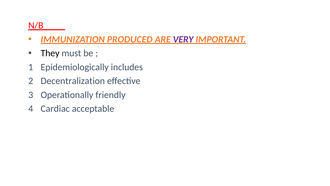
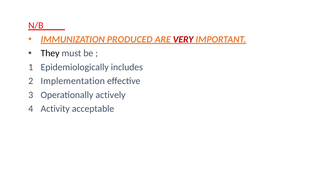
VERY colour: purple -> red (183, 39)
Decentralization: Decentralization -> Implementation (73, 81)
friendly: friendly -> actively (111, 95)
Cardiac: Cardiac -> Activity (55, 108)
